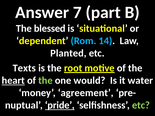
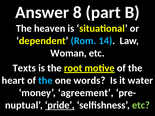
7: 7 -> 8 (77, 12)
blessed: blessed -> heaven (50, 28)
Planted: Planted -> Woman (68, 53)
heart underline: present -> none (13, 81)
the colour: light green -> light blue (45, 81)
would: would -> words (89, 81)
